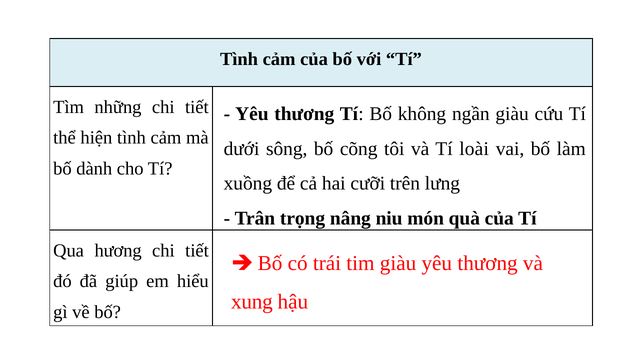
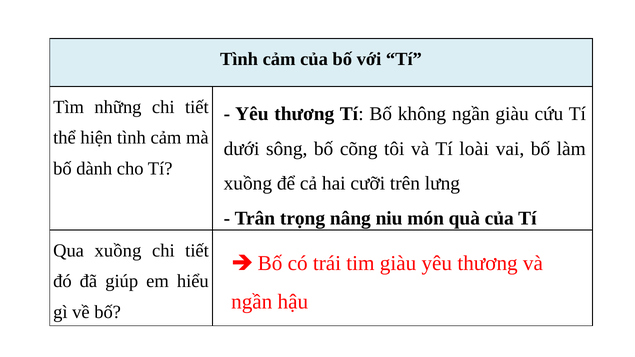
Qua hương: hương -> xuồng (118, 251)
xung: xung -> ngần (252, 302)
